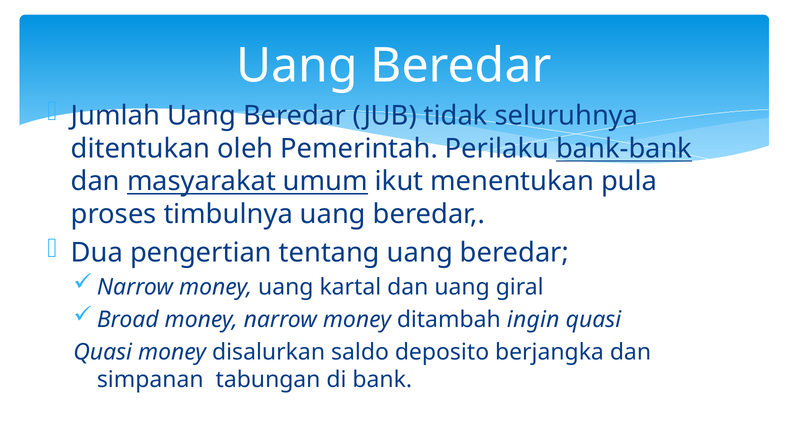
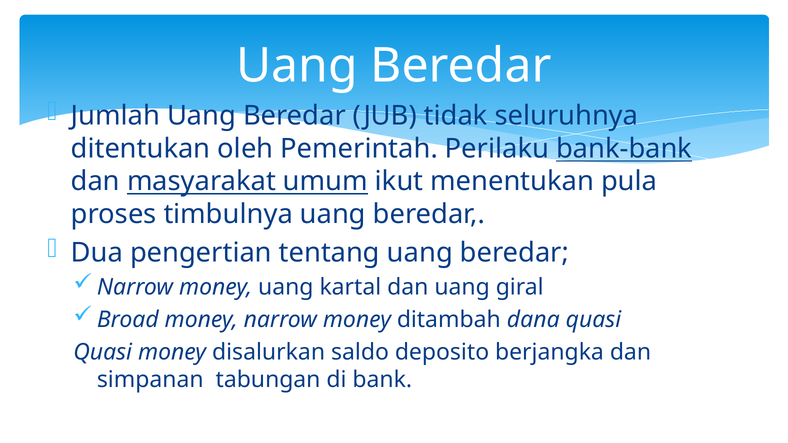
ingin: ingin -> dana (533, 320)
